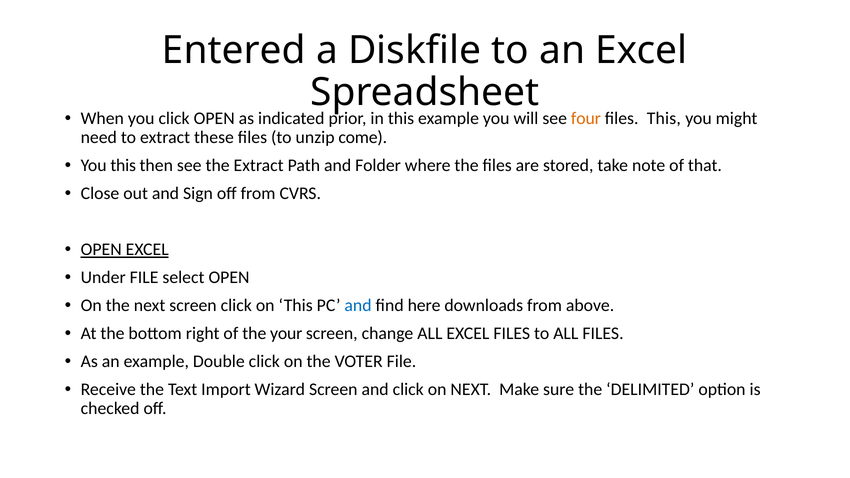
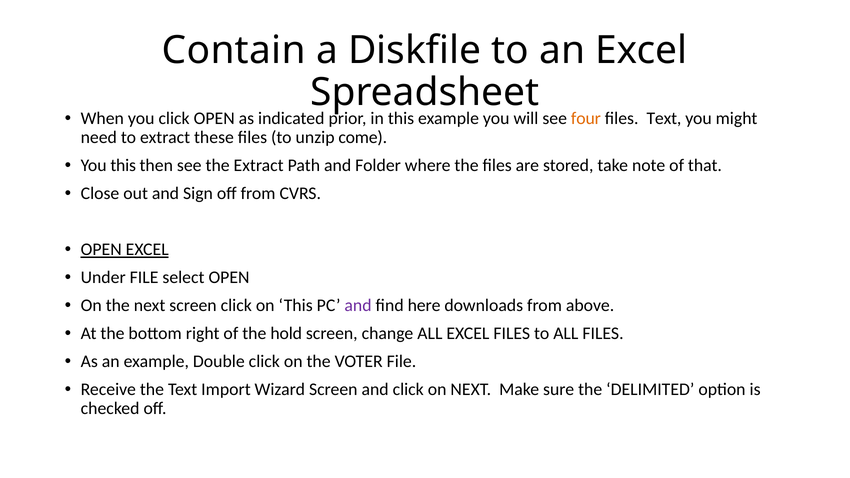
Entered: Entered -> Contain (234, 50)
files This: This -> Text (664, 119)
and colour: blue -> purple (358, 306)
your: your -> hold (286, 334)
